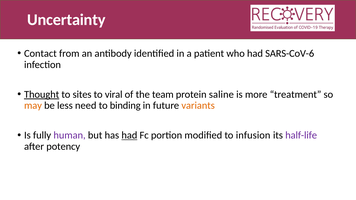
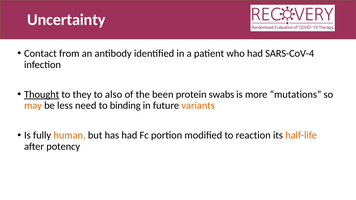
SARS-CoV-6: SARS-CoV-6 -> SARS-CoV-4 (290, 53)
sites: sites -> they (82, 94)
viral: viral -> also (114, 94)
team: team -> been (163, 94)
saline: saline -> swabs (221, 94)
treatment: treatment -> mutations (296, 94)
human colour: purple -> orange (70, 135)
had underline: present -> none (129, 135)
infusion: infusion -> reaction (253, 135)
half-life colour: purple -> orange (301, 135)
